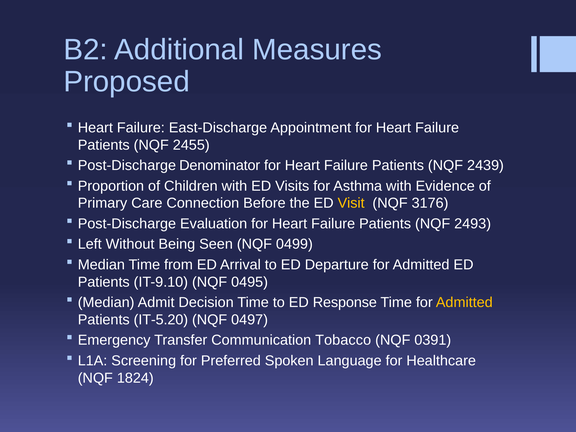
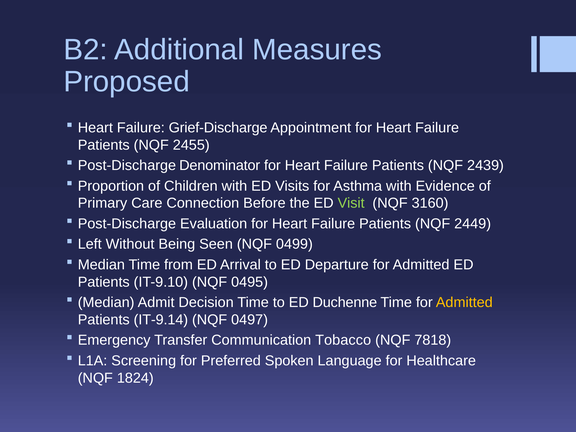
East-Discharge: East-Discharge -> Grief-Discharge (218, 128)
Visit colour: yellow -> light green (351, 203)
3176: 3176 -> 3160 (430, 203)
2493: 2493 -> 2449 (473, 224)
Response: Response -> Duchenne (345, 302)
IT-5.20: IT-5.20 -> IT-9.14 (161, 320)
0391: 0391 -> 7818 (433, 340)
